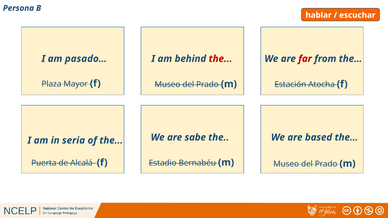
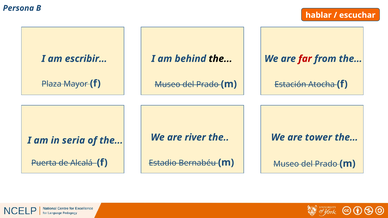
pasado…: pasado… -> escribir… (86, 59)
the colour: red -> black (220, 59)
sabe: sabe -> river (195, 137)
based: based -> tower (319, 137)
